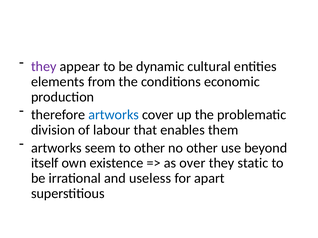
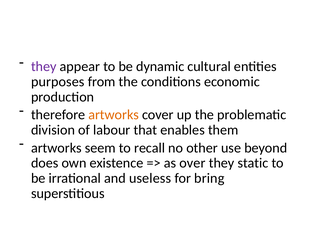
elements: elements -> purposes (58, 82)
artworks colour: blue -> orange (114, 115)
to other: other -> recall (150, 148)
itself: itself -> does (45, 163)
apart: apart -> bring (209, 179)
